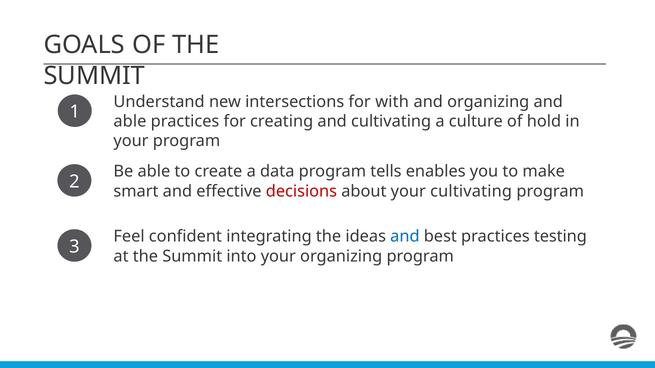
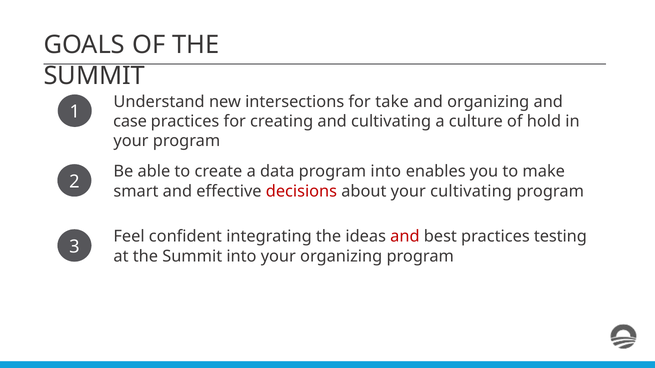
with: with -> take (392, 102)
able: able -> case (130, 122)
program tells: tells -> into (386, 172)
and colour: blue -> red (405, 237)
